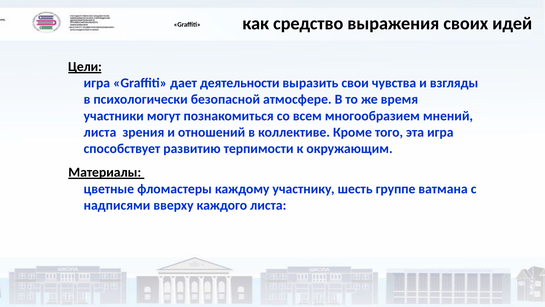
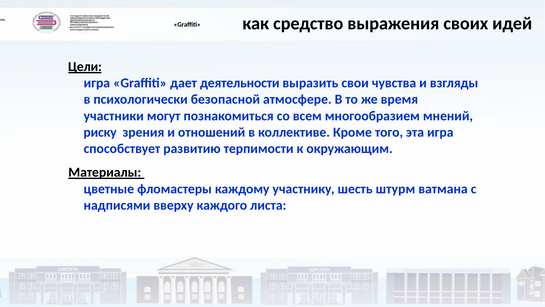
листа: листа -> риску (100, 132)
группе: группе -> штурм (395, 189)
